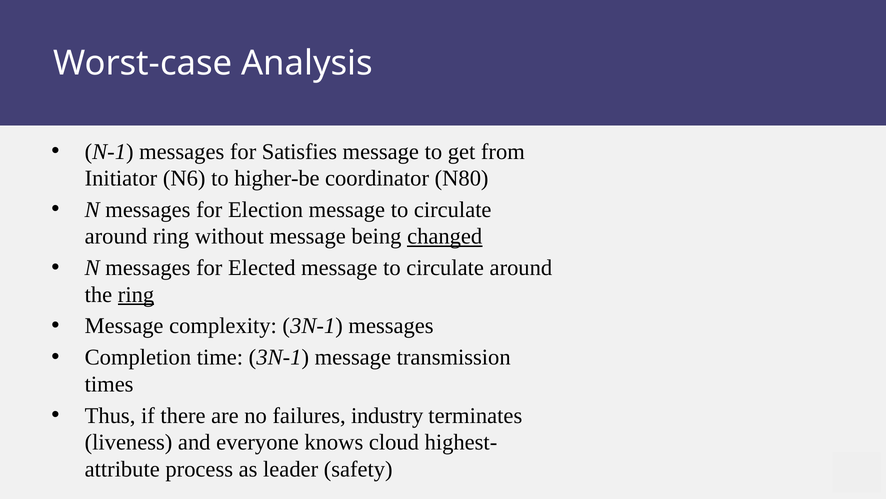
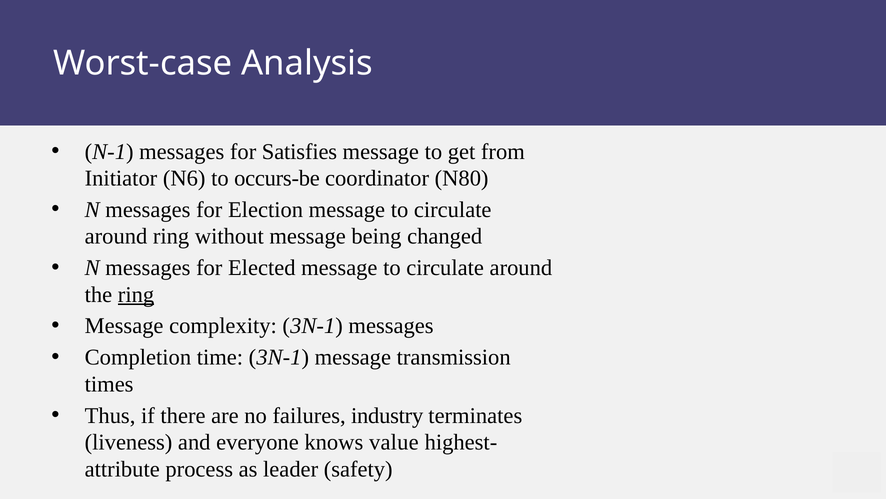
higher-be: higher-be -> occurs-be (277, 178)
changed underline: present -> none (445, 237)
cloud: cloud -> value (394, 443)
